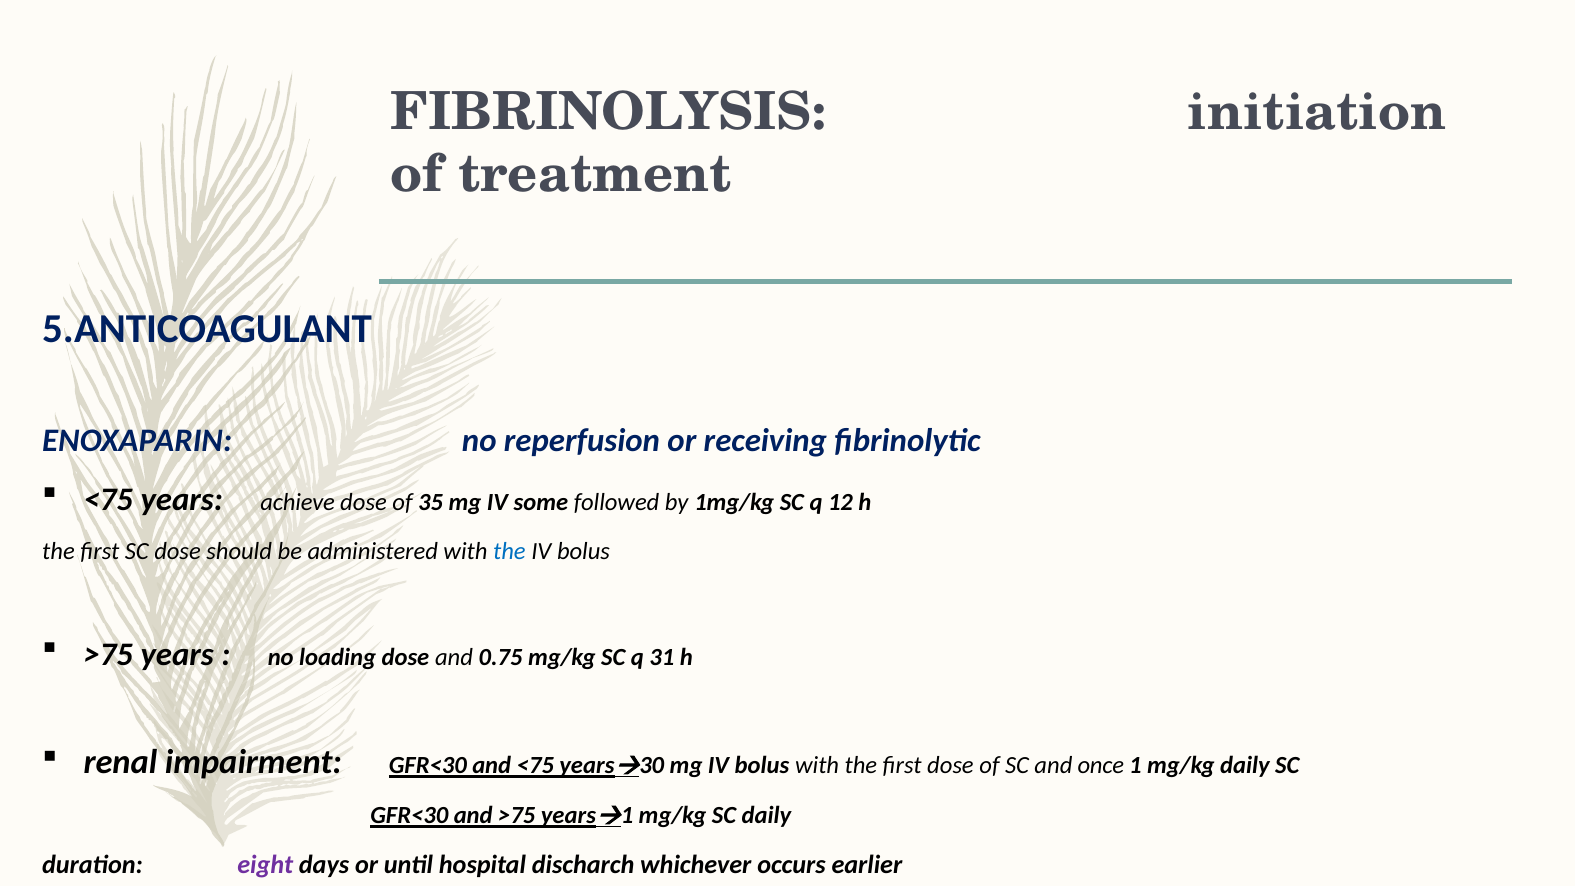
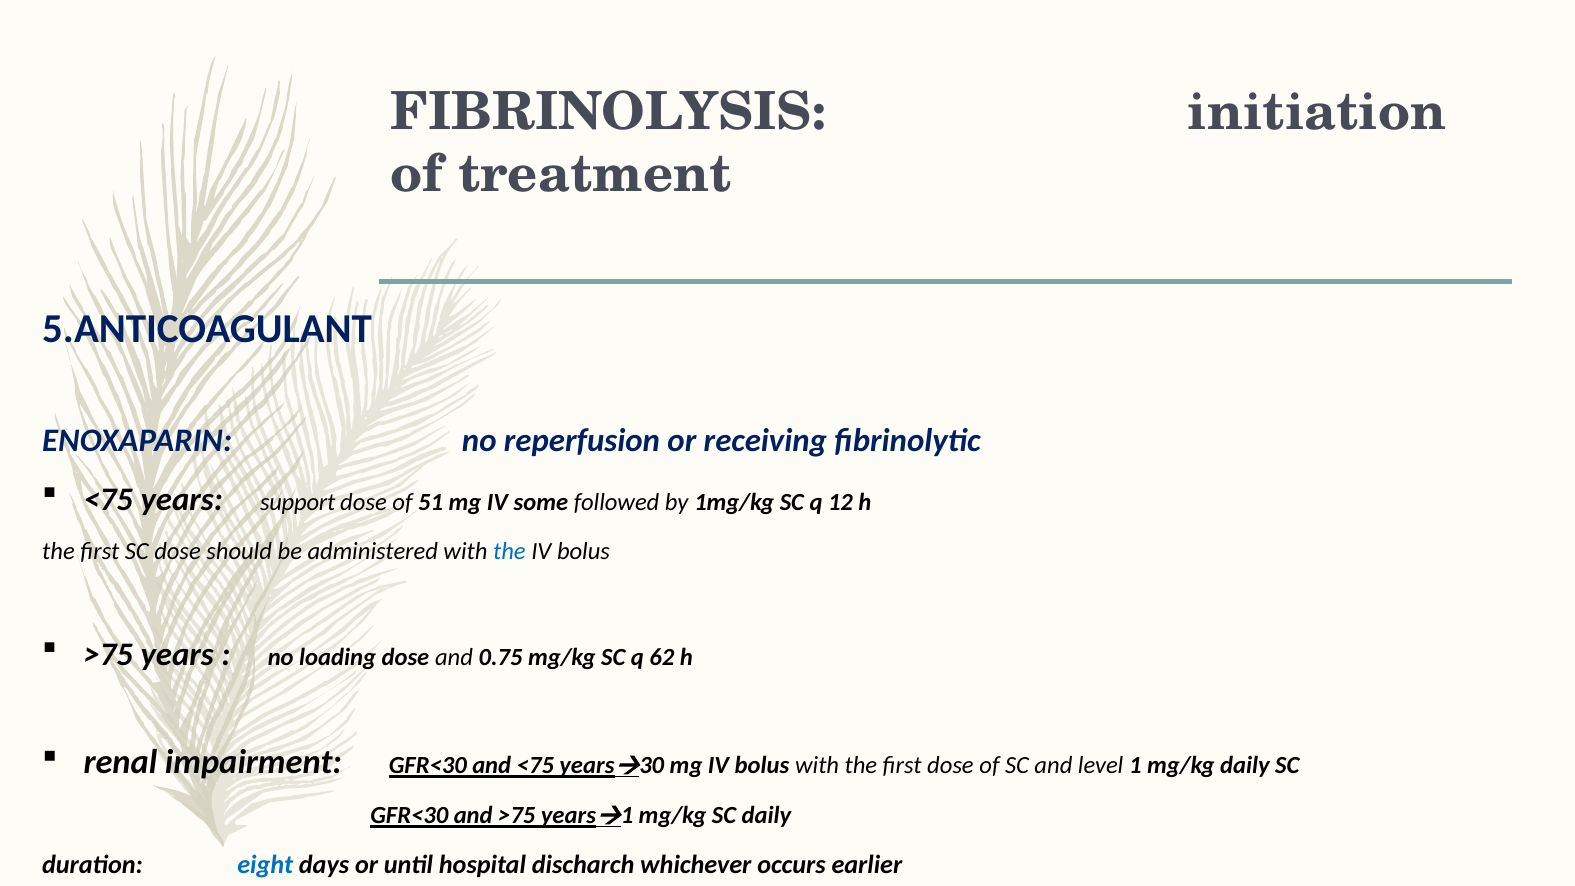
achieve: achieve -> support (298, 502)
35: 35 -> 51 (431, 502)
31: 31 -> 62 (662, 657)
once: once -> level (1101, 766)
eight colour: purple -> blue (265, 865)
